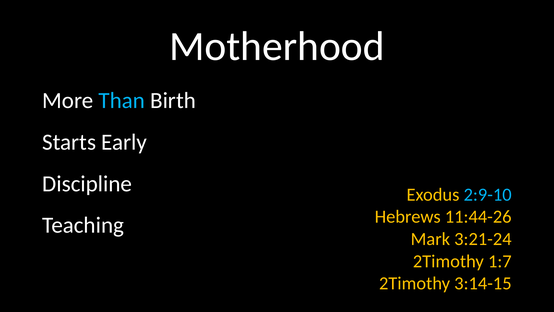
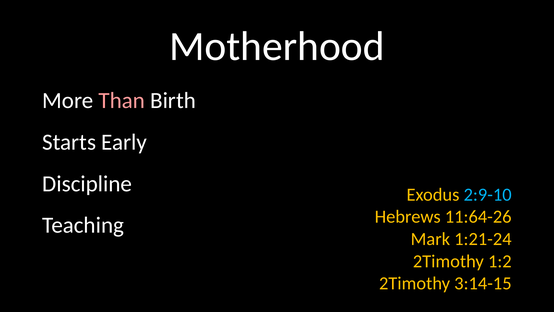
Than colour: light blue -> pink (122, 100)
11:44-26: 11:44-26 -> 11:64-26 (478, 217)
3:21-24: 3:21-24 -> 1:21-24 (483, 239)
1:7: 1:7 -> 1:2 (500, 261)
